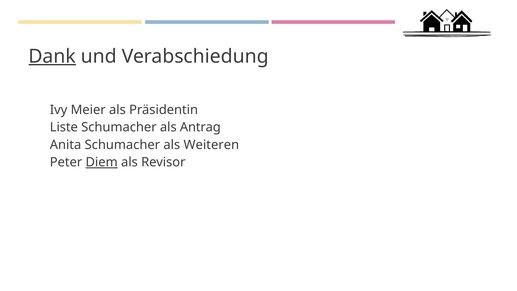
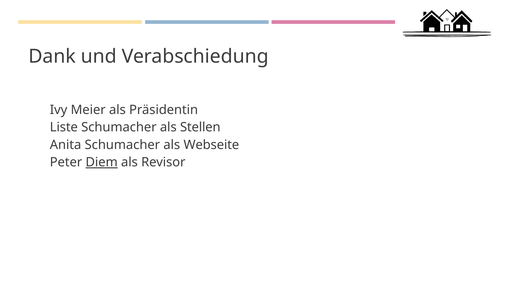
Dank underline: present -> none (52, 56)
Antrag: Antrag -> Stellen (200, 127)
Weiteren: Weiteren -> Webseite (211, 145)
